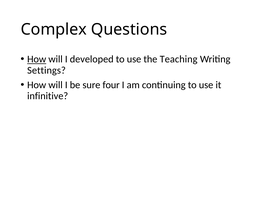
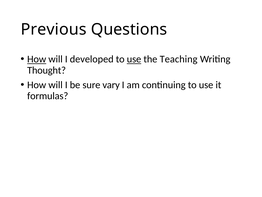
Complex: Complex -> Previous (54, 29)
use underline: none -> present (134, 59)
Settings: Settings -> Thought (47, 70)
four: four -> vary (111, 85)
infinitive: infinitive -> formulas (48, 96)
